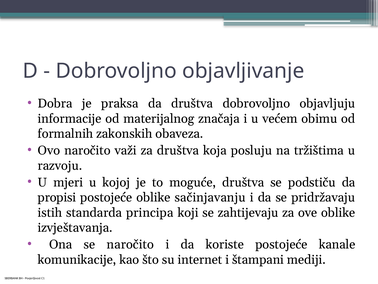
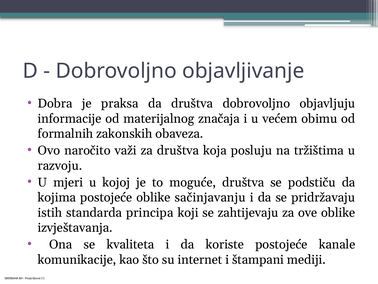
propisi: propisi -> kojima (57, 197)
se naročito: naročito -> kvaliteta (130, 244)
